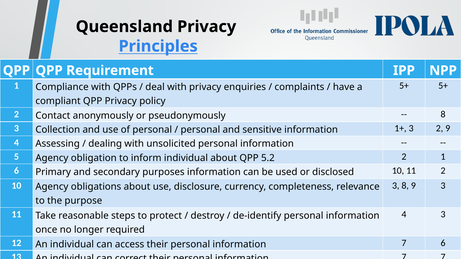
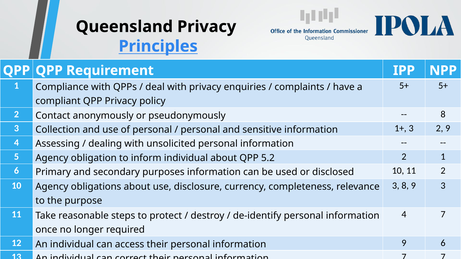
4 3: 3 -> 7 (443, 215)
7: 7 -> 9 (404, 243)
